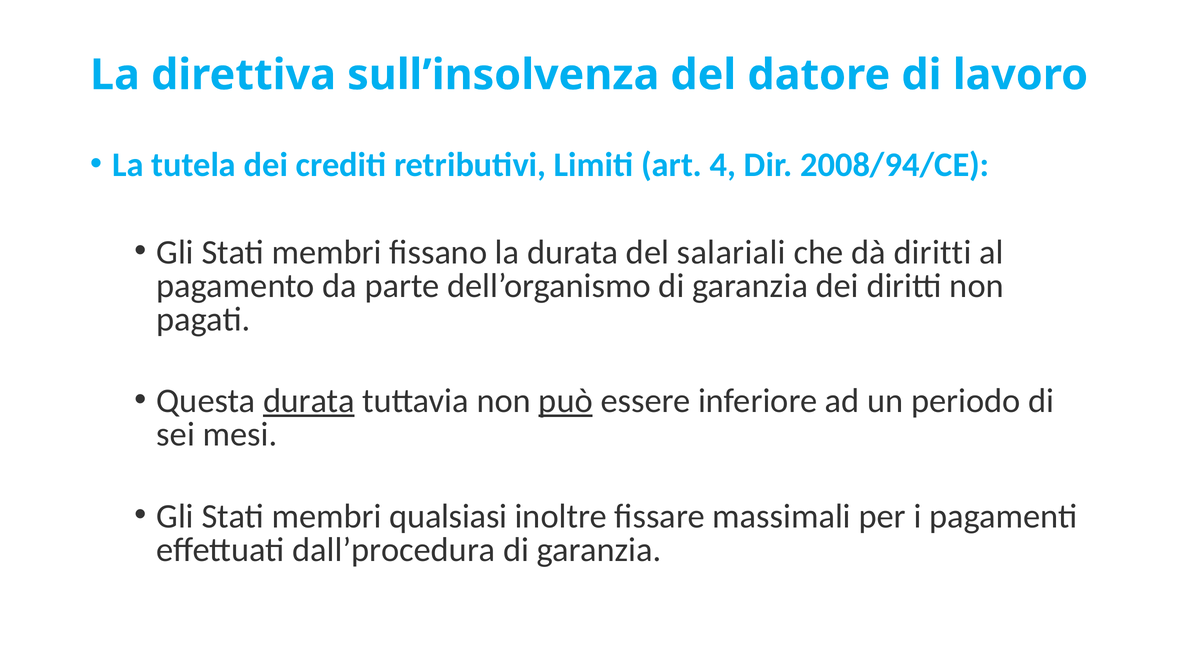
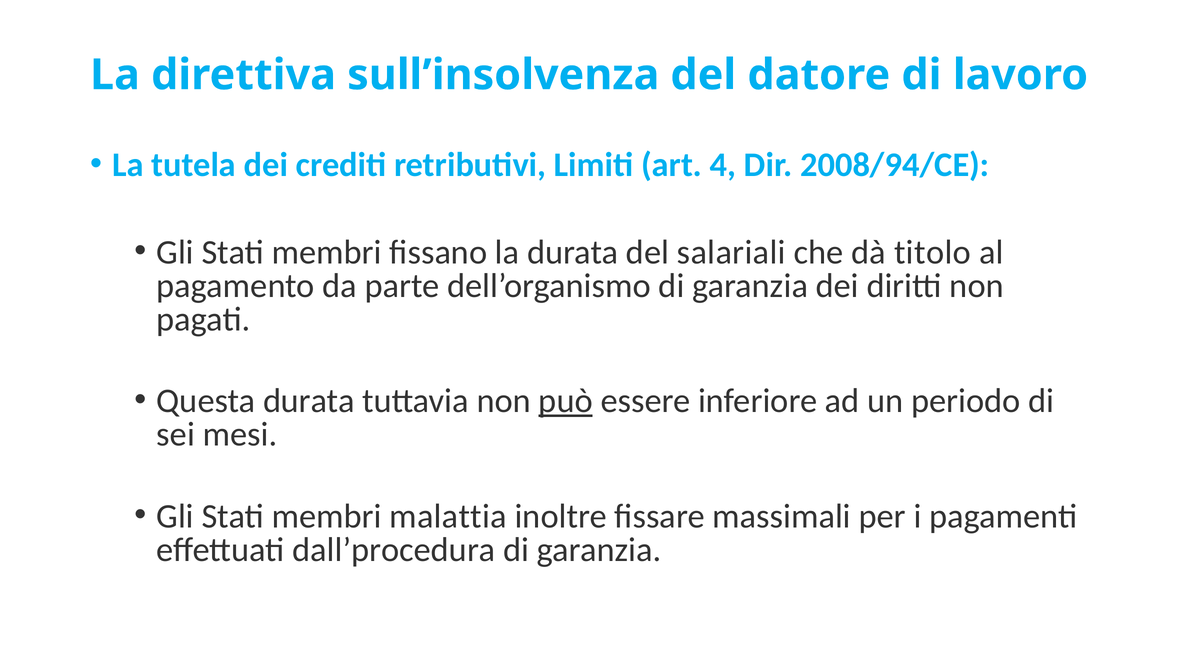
dà diritti: diritti -> titolo (933, 252)
durata underline: present -> none (309, 401)
qualsiasi: qualsiasi -> malattia (448, 516)
